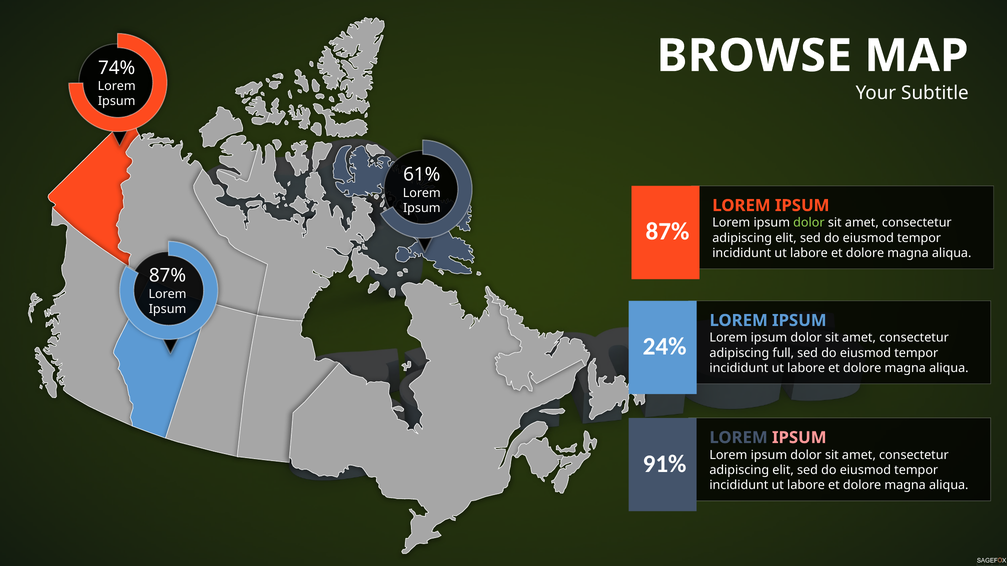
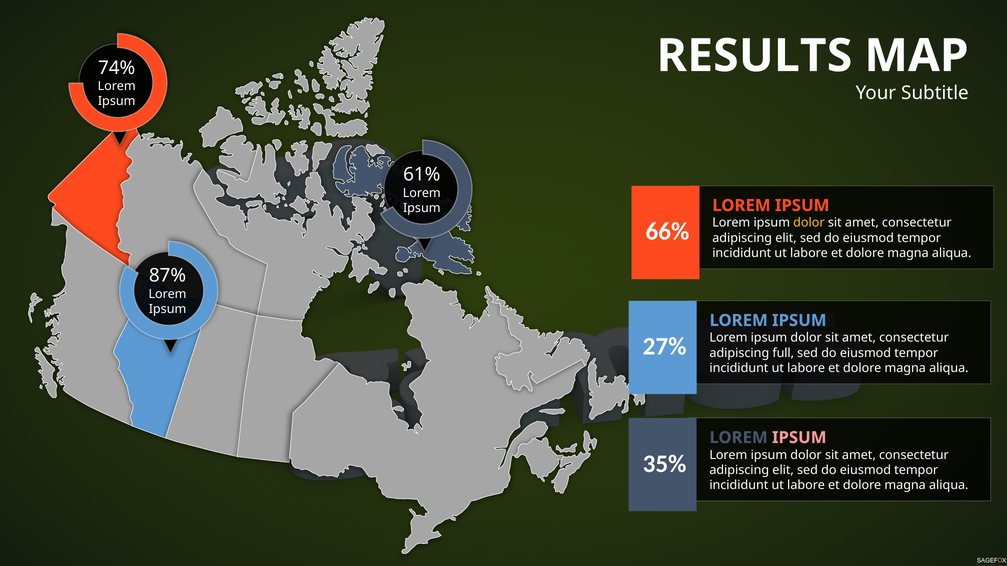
BROWSE: BROWSE -> RESULTS (754, 56)
dolor colour: light green -> yellow (809, 223)
87%: 87% -> 66% (667, 232)
24%: 24% -> 27% (665, 347)
91%: 91% -> 35% (665, 464)
